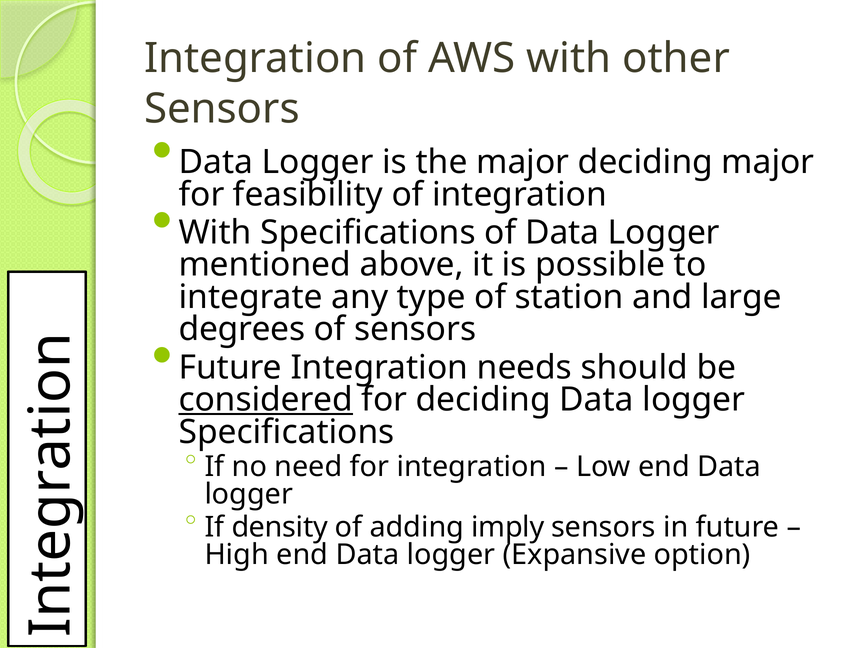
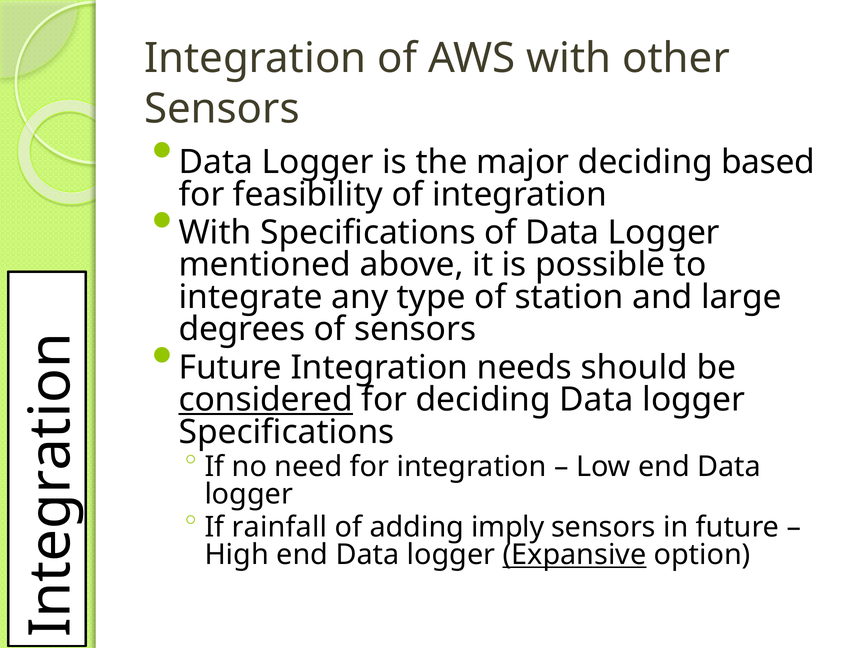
deciding major: major -> based (768, 162)
density: density -> rainfall (279, 527)
Expansive underline: none -> present (575, 555)
